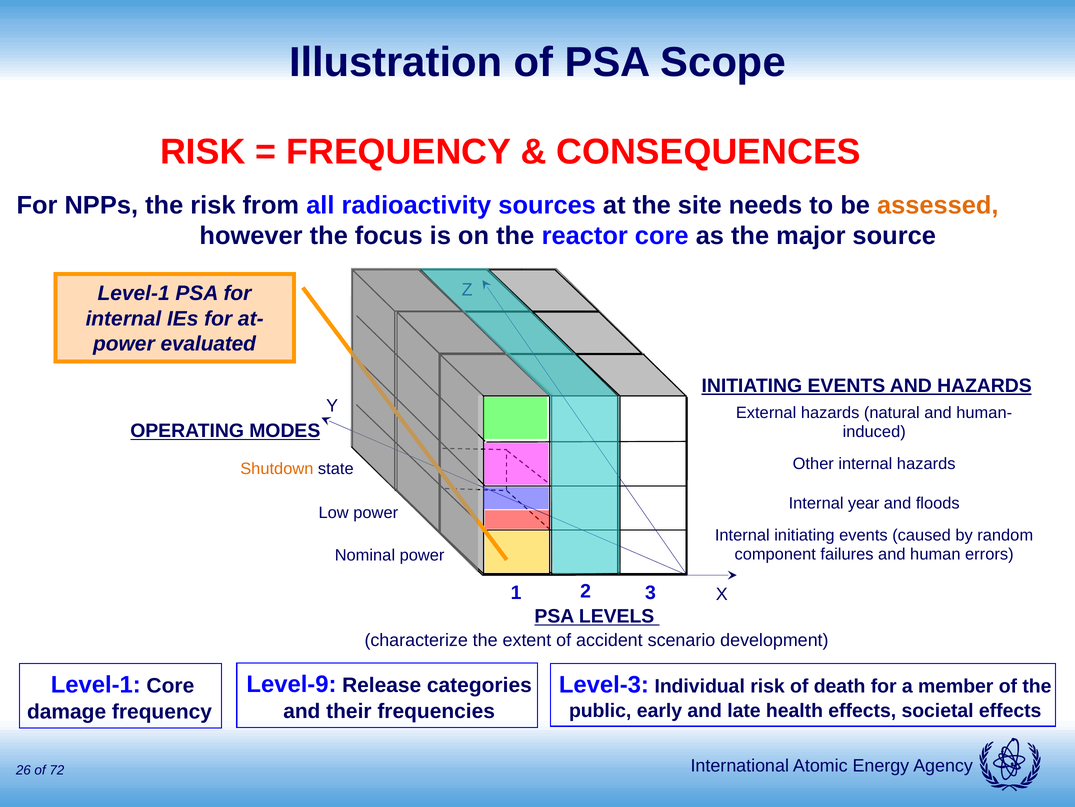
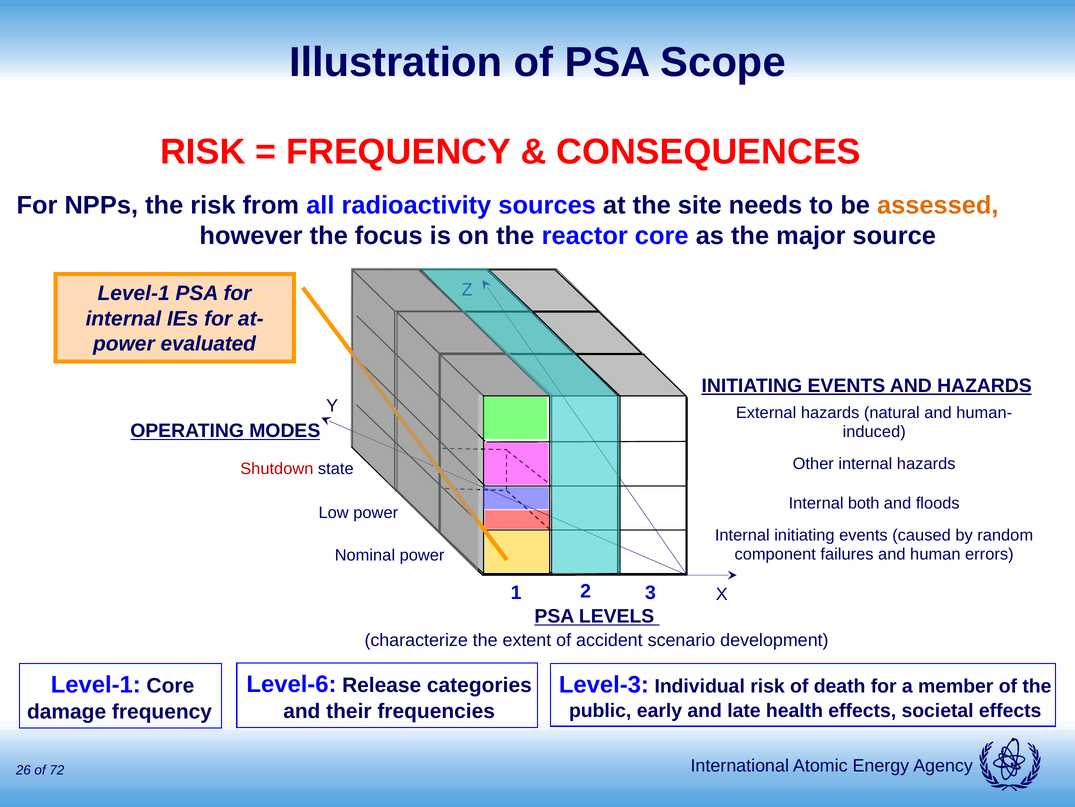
Shutdown colour: orange -> red (277, 468)
year: year -> both (864, 503)
Level-9: Level-9 -> Level-6 (291, 684)
